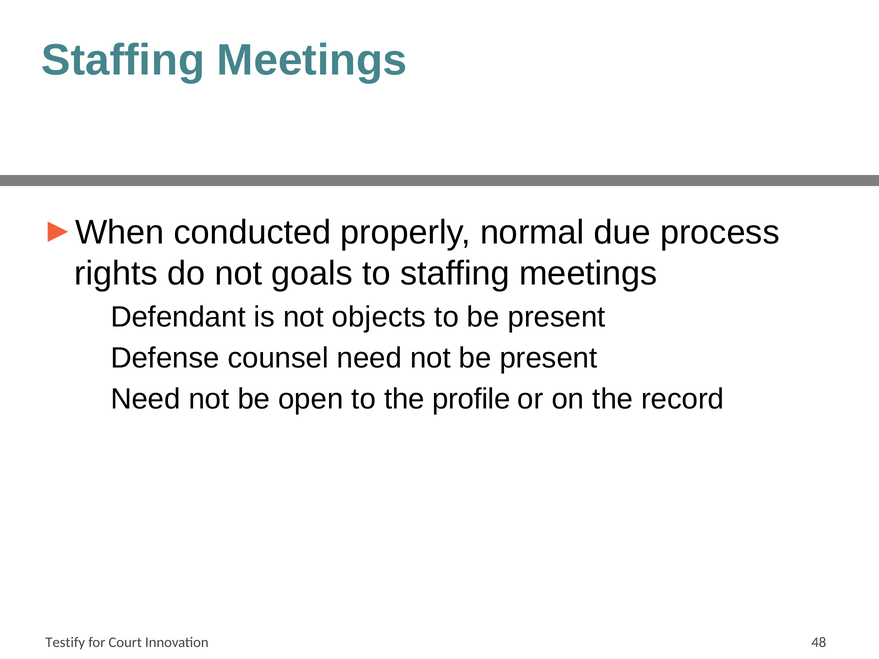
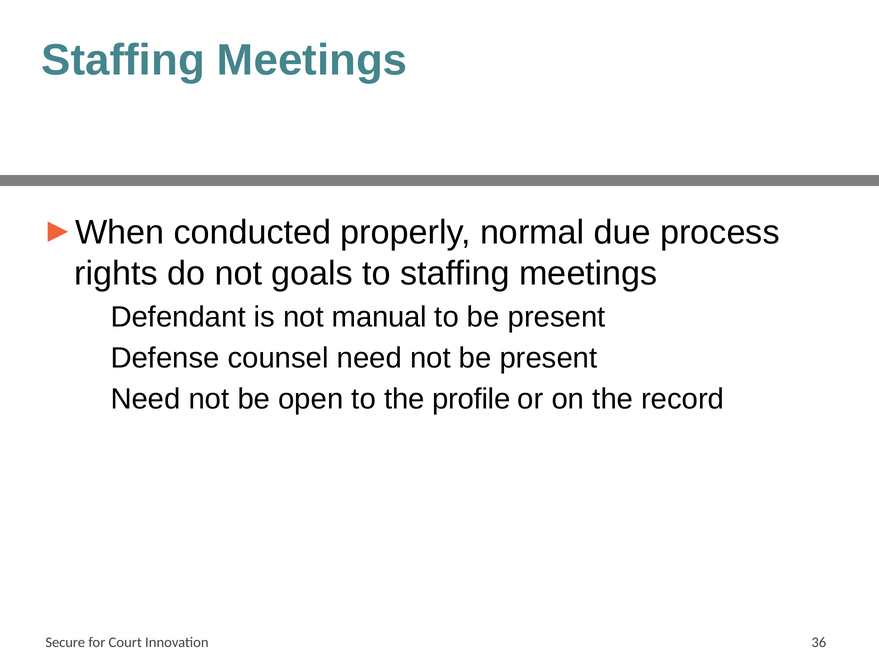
objects: objects -> manual (379, 317)
Testify: Testify -> Secure (65, 643)
48: 48 -> 36 (819, 643)
